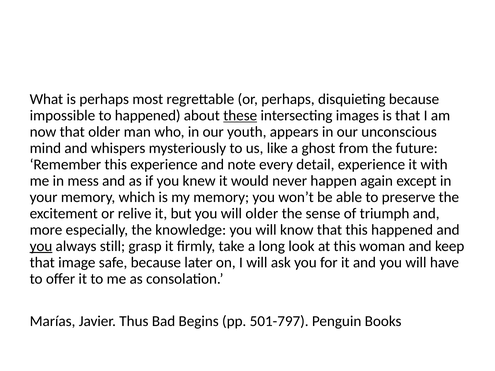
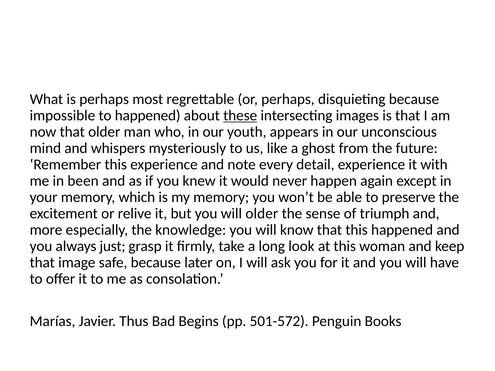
mess: mess -> been (83, 181)
you underline: present -> none (41, 246)
still: still -> just (113, 246)
501-797: 501-797 -> 501-572 (279, 321)
